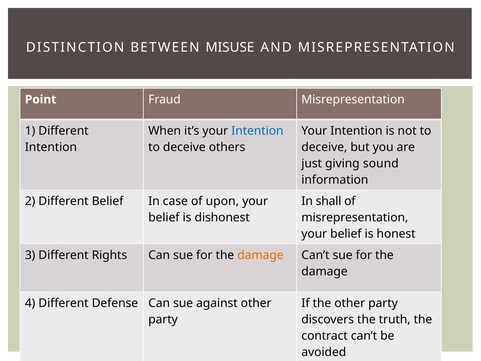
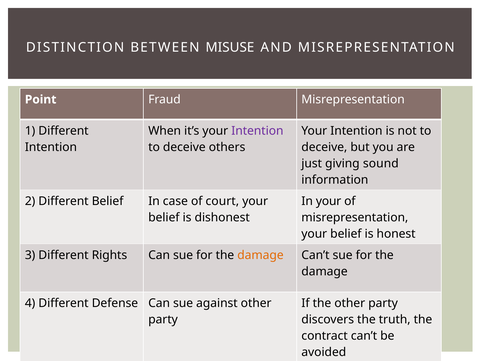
Intention colour: blue -> purple (257, 131)
upon: upon -> court (222, 201)
In shall: shall -> your (329, 201)
